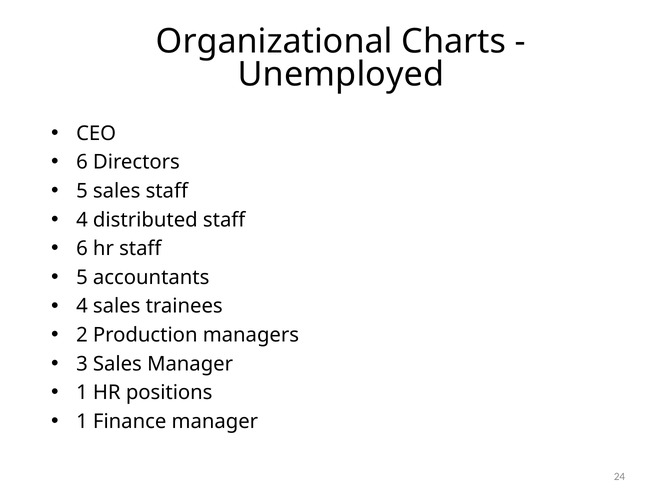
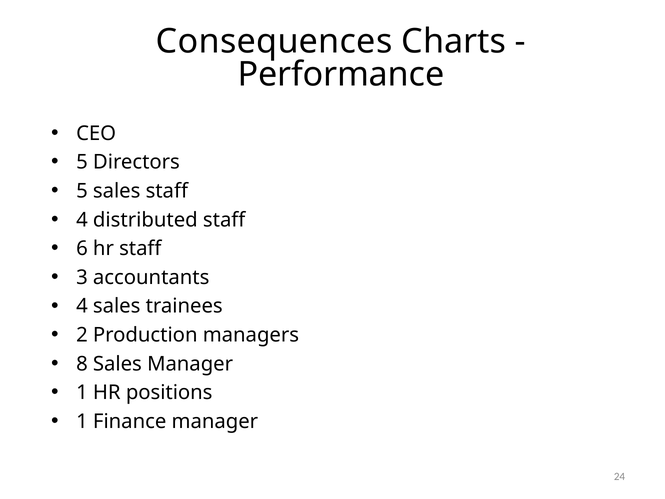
Organizational: Organizational -> Consequences (274, 41)
Unemployed: Unemployed -> Performance (341, 74)
6: 6 -> 5 (82, 162)
5: 5 -> 3 (82, 277)
3: 3 -> 8 (82, 364)
